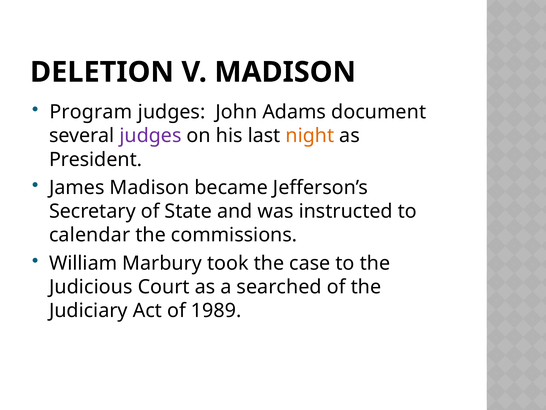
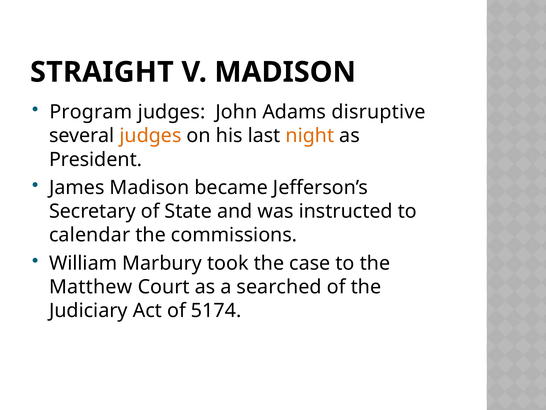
DELETION: DELETION -> STRAIGHT (102, 72)
document: document -> disruptive (379, 112)
judges colour: purple -> orange (150, 136)
Judicious: Judicious -> Matthew (91, 287)
1989: 1989 -> 5174 (216, 310)
